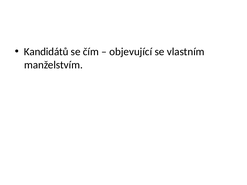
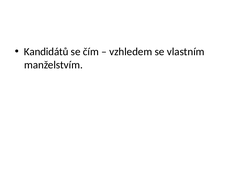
objevující: objevující -> vzhledem (131, 52)
